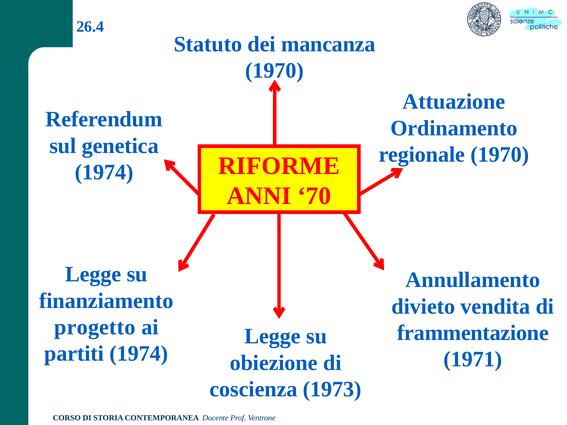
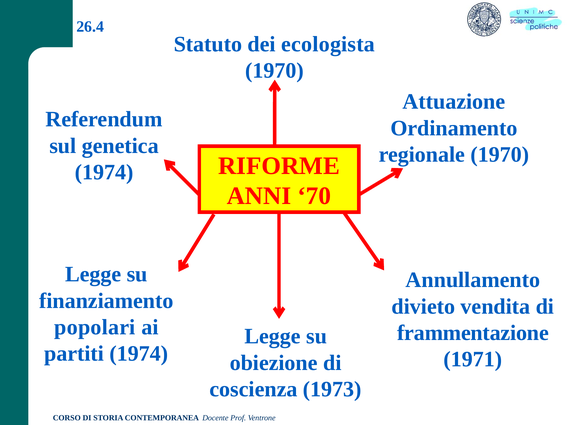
mancanza: mancanza -> ecologista (328, 44)
progetto: progetto -> popolari (95, 327)
